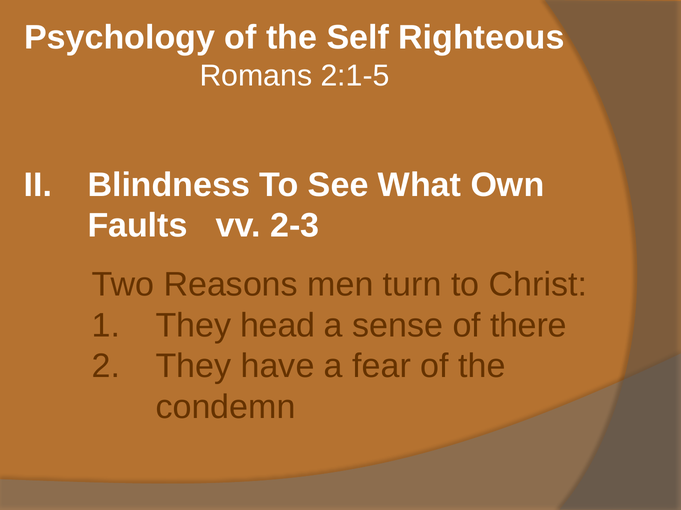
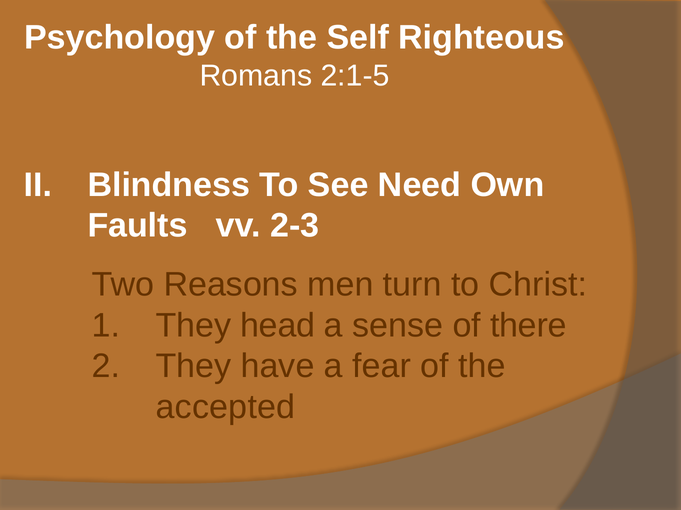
What: What -> Need (420, 185)
condemn: condemn -> accepted (225, 408)
